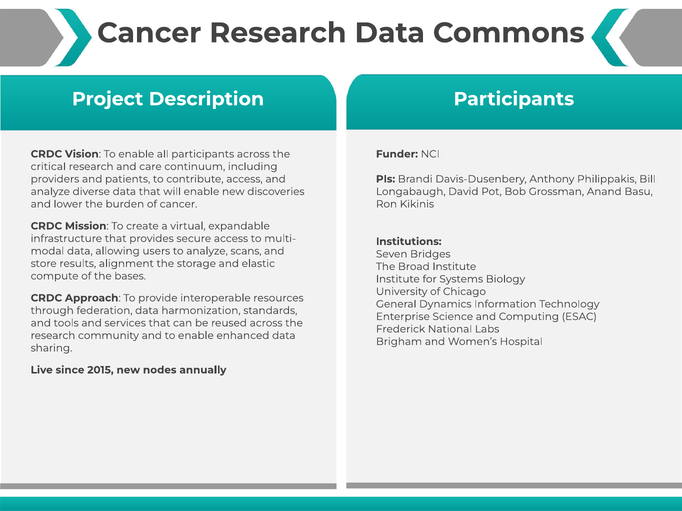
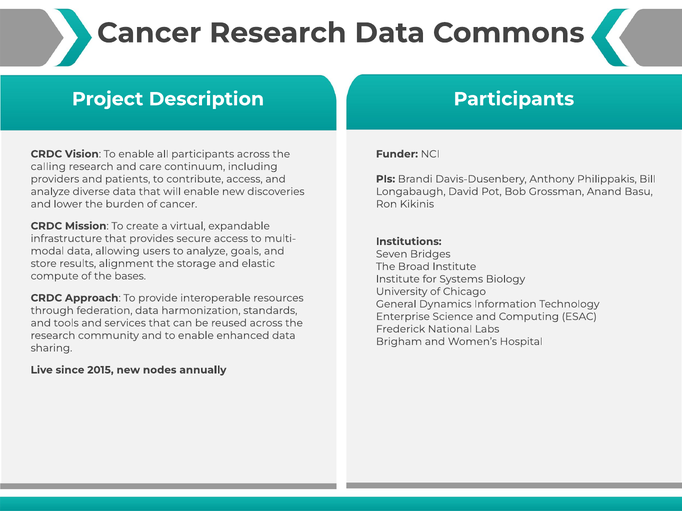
critical: critical -> calling (48, 167)
scans: scans -> goals (246, 251)
